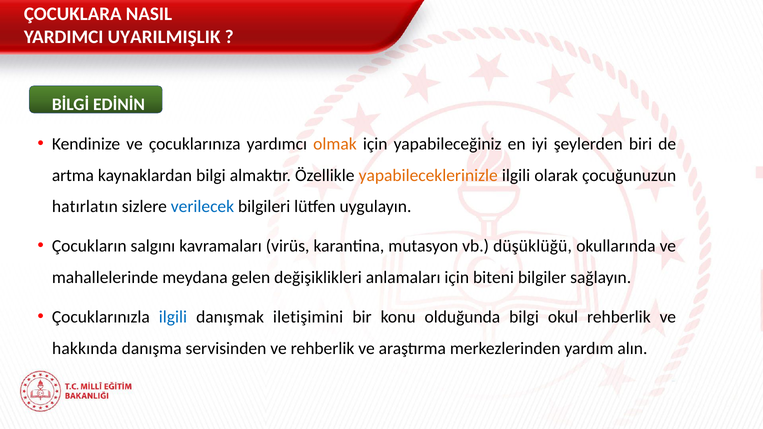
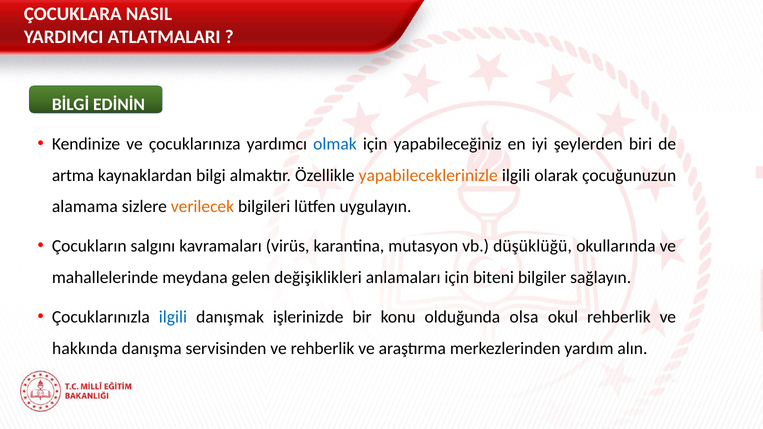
UYARILMIŞLIK: UYARILMIŞLIK -> ATLATMALARI (164, 37)
olmak colour: orange -> blue (335, 144)
hatırlatın: hatırlatın -> alamama (85, 207)
verilecek colour: blue -> orange (202, 207)
iletişimini: iletişimini -> işlerinizde (308, 317)
olduğunda bilgi: bilgi -> olsa (524, 317)
